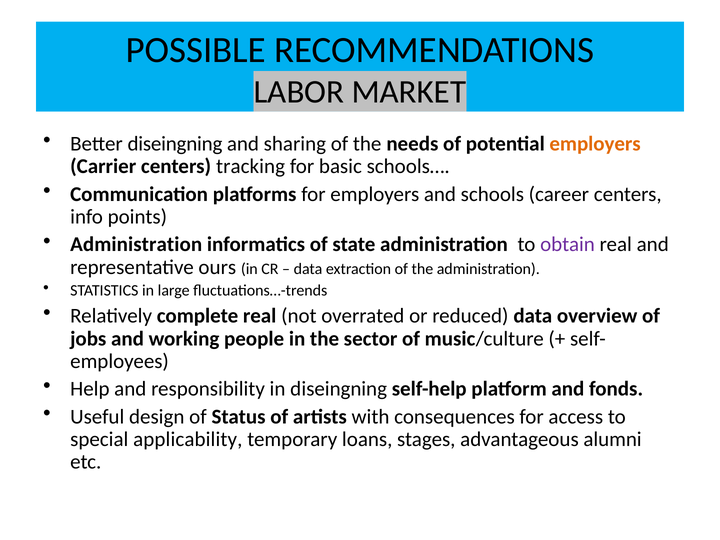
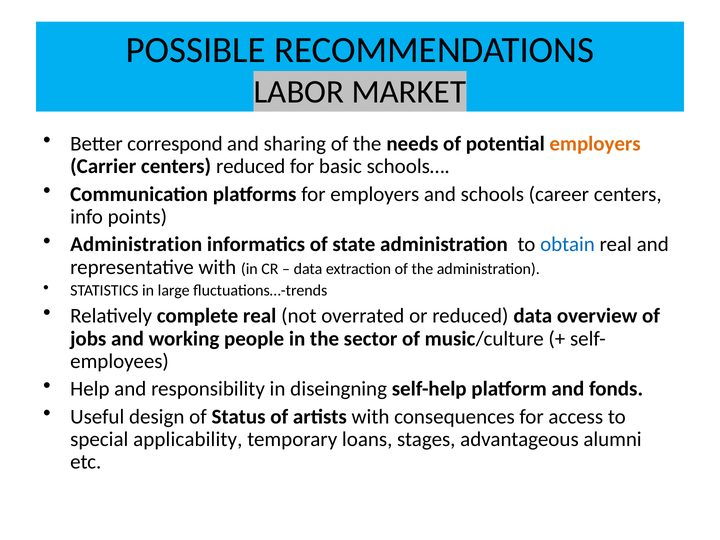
Better diseingning: diseingning -> correspond (175, 144)
centers tracking: tracking -> reduced (251, 166)
obtain colour: purple -> blue (568, 244)
representative ours: ours -> with (217, 267)
